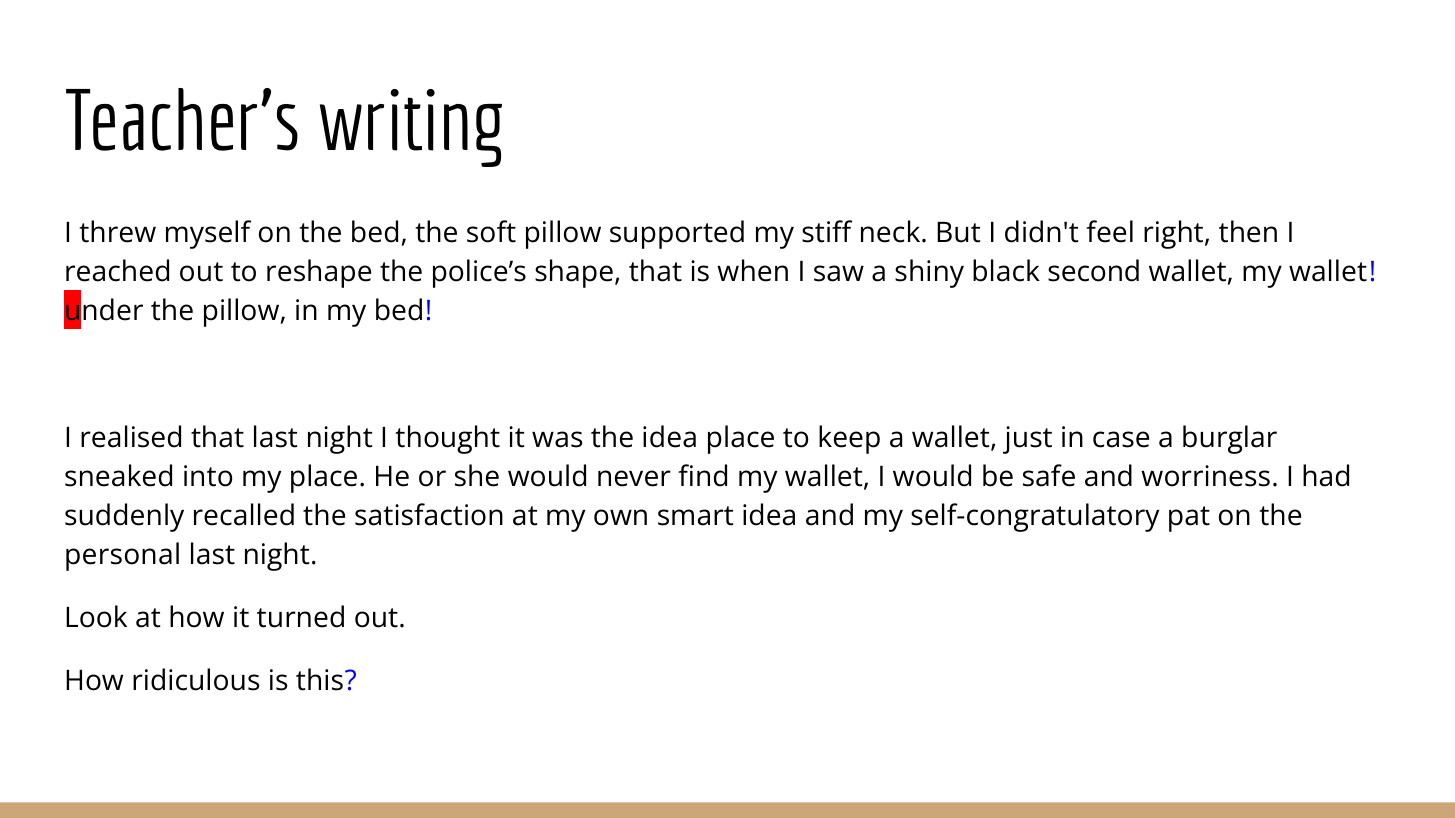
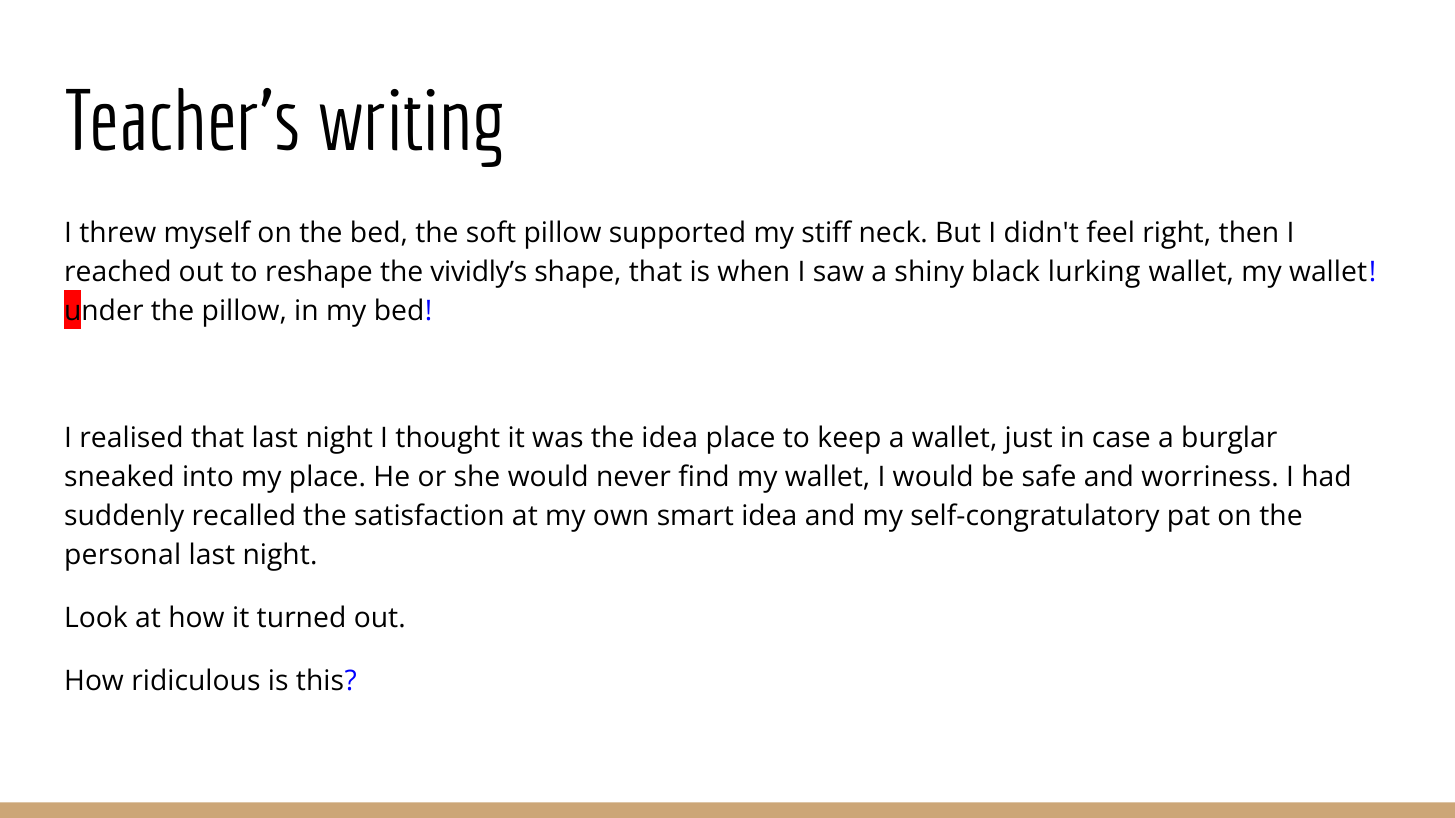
police’s: police’s -> vividly’s (479, 272)
second: second -> lurking (1094, 272)
